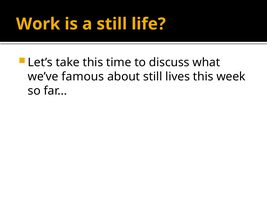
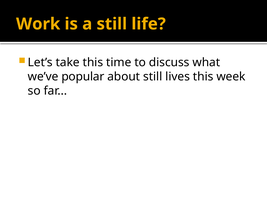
famous: famous -> popular (83, 77)
